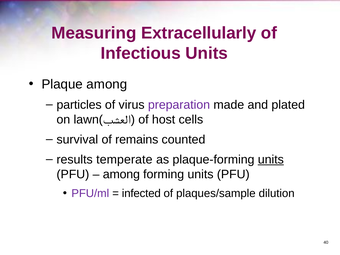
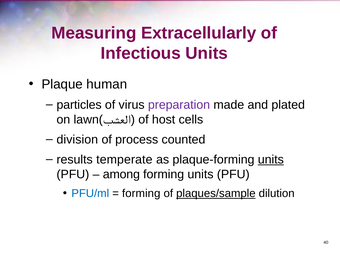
Plaque among: among -> human (107, 84)
survival: survival -> division (77, 139)
remains: remains -> process (137, 139)
PFU/ml colour: purple -> blue (90, 193)
infected: infected -> forming (141, 193)
plaques/sample underline: none -> present (216, 193)
